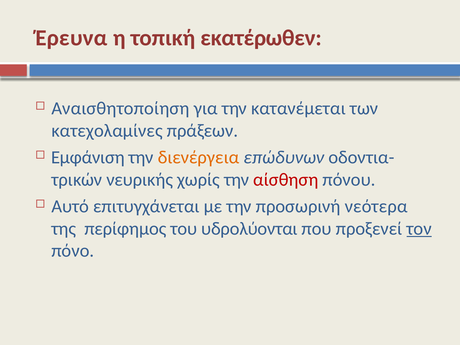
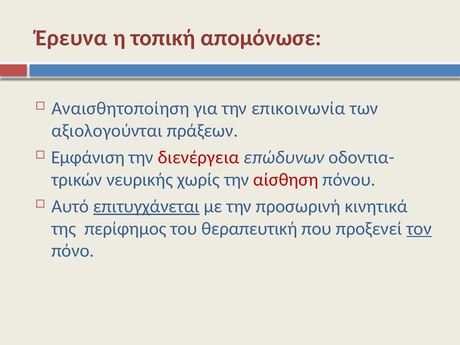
εκατέρωθεν: εκατέρωθεν -> απομόνωσε (261, 38)
κατανέμεται: κατανέμεται -> επικοινωνία (298, 108)
κατεχολαμίνες: κατεχολαμίνες -> αξιολογούνται (107, 131)
διενέργεια colour: orange -> red (198, 157)
επιτυγχάνεται underline: none -> present (146, 206)
νεότερα: νεότερα -> κινητικά (376, 206)
υδρολύονται: υδρολύονται -> θεραπευτική (249, 229)
